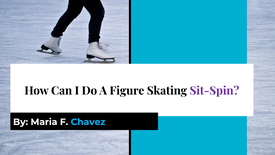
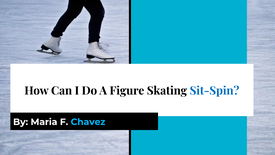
Sit-Spin colour: purple -> blue (214, 91)
